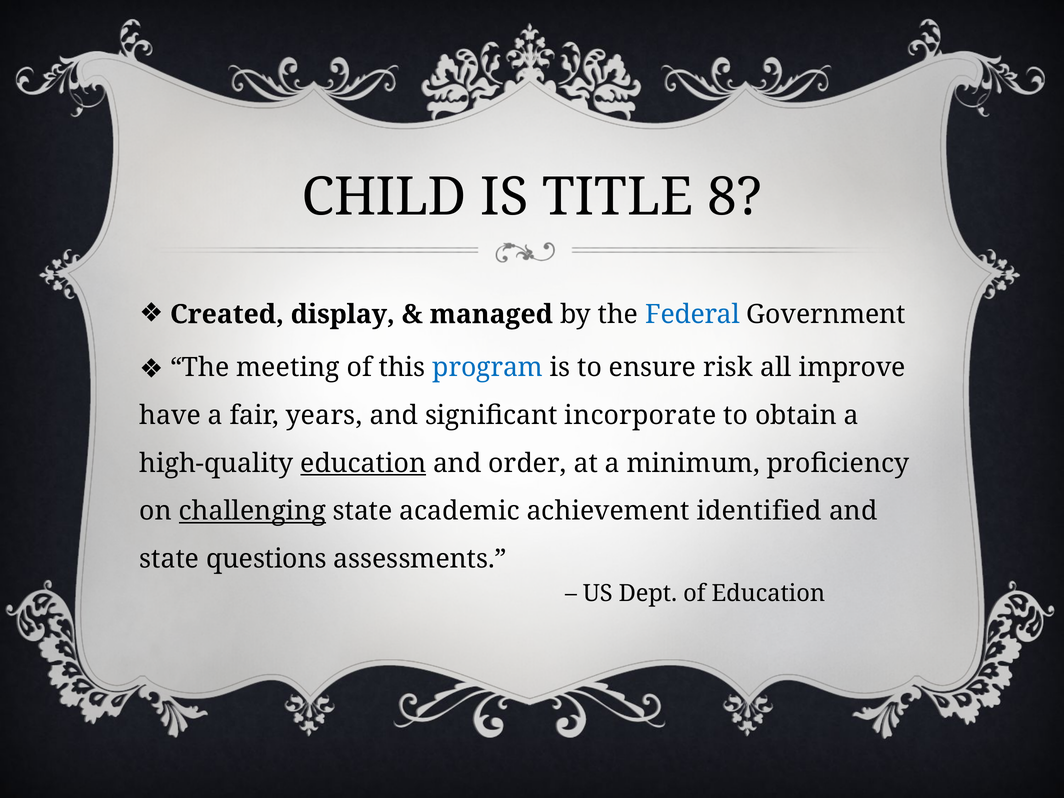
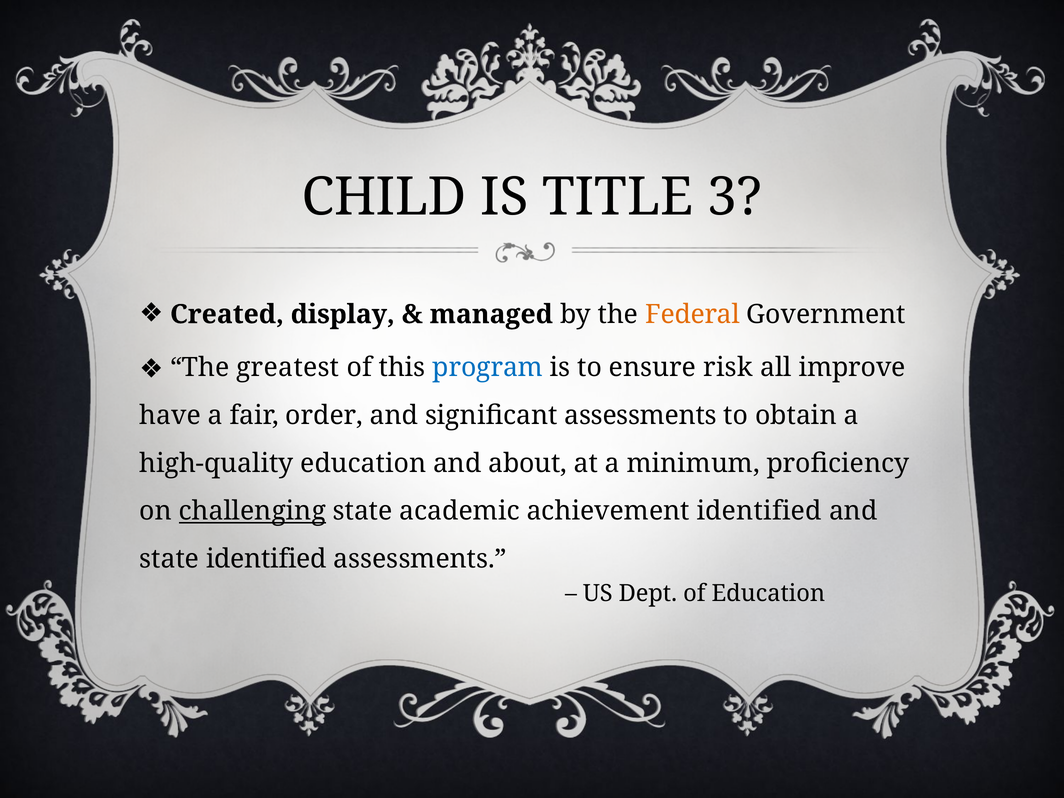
8: 8 -> 3 (735, 197)
Federal colour: blue -> orange (692, 314)
meeting: meeting -> greatest (288, 368)
years: years -> order (324, 415)
significant incorporate: incorporate -> assessments (641, 415)
education underline: present -> none (363, 463)
order: order -> about (528, 463)
state questions: questions -> identified (266, 559)
